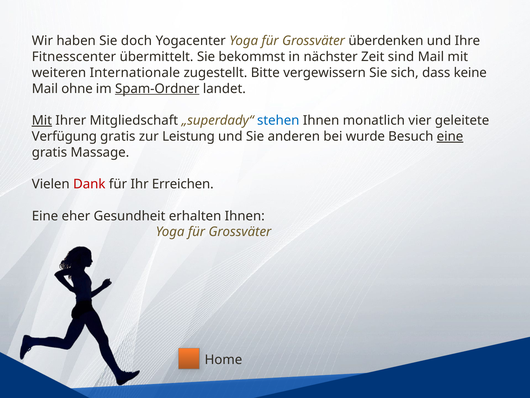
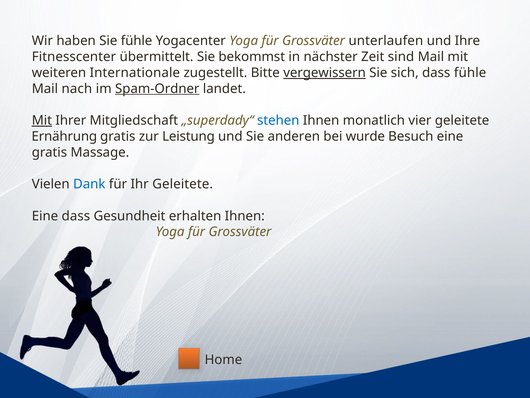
Sie doch: doch -> fühle (137, 41)
überdenken: überdenken -> unterlaufen (386, 41)
vergewissern underline: none -> present (325, 73)
dass keine: keine -> fühle (470, 73)
ohne: ohne -> nach (77, 89)
Verfügung: Verfügung -> Ernährung (64, 136)
eine underline: present -> none (450, 136)
Dank colour: red -> blue (89, 184)
Ihr Erreichen: Erreichen -> Geleitete (183, 184)
Eine eher: eher -> dass (76, 216)
